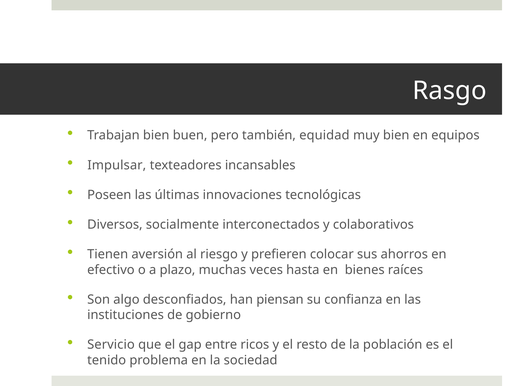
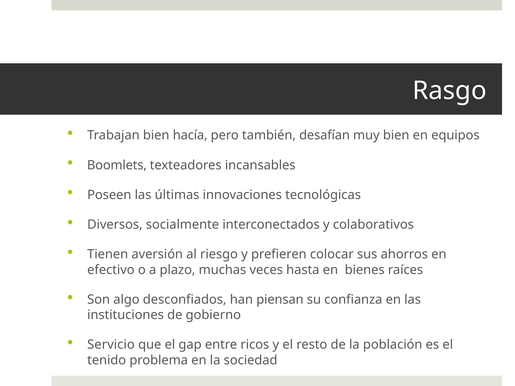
buen: buen -> hacía (190, 135)
equidad: equidad -> desafían (325, 135)
Impulsar: Impulsar -> Boomlets (117, 165)
